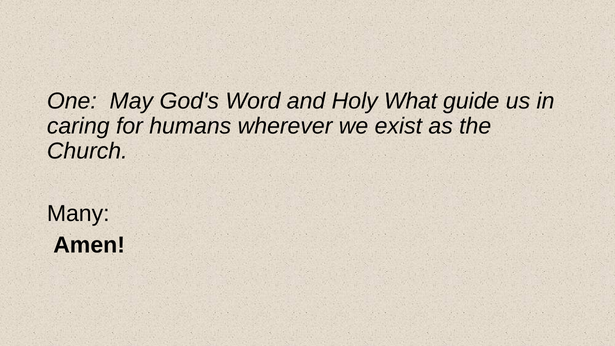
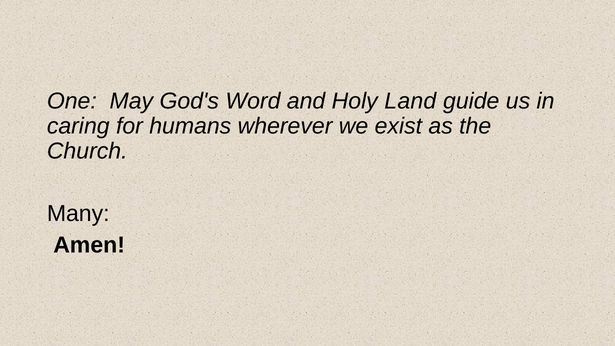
What: What -> Land (410, 101)
